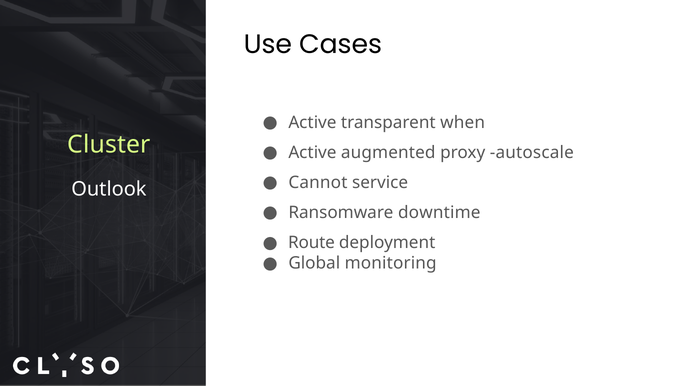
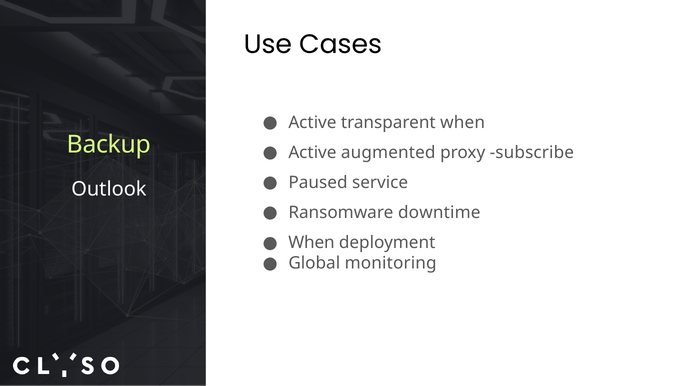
Cluster: Cluster -> Backup (109, 145)
autoscale: autoscale -> subscribe (532, 152)
Cannot: Cannot -> Paused (318, 182)
Route: Route -> When (311, 243)
